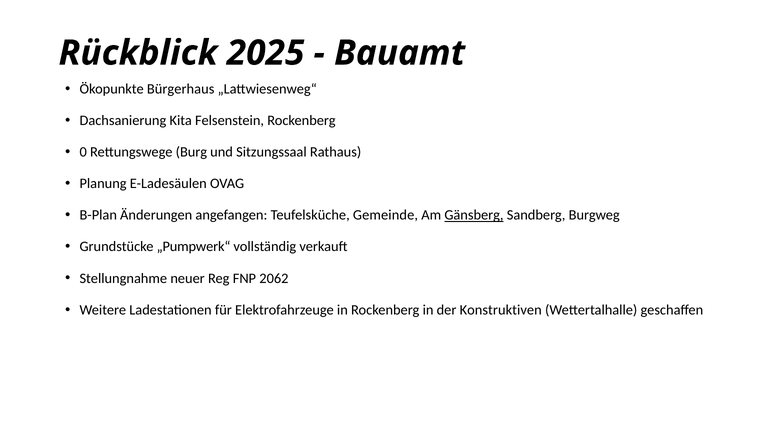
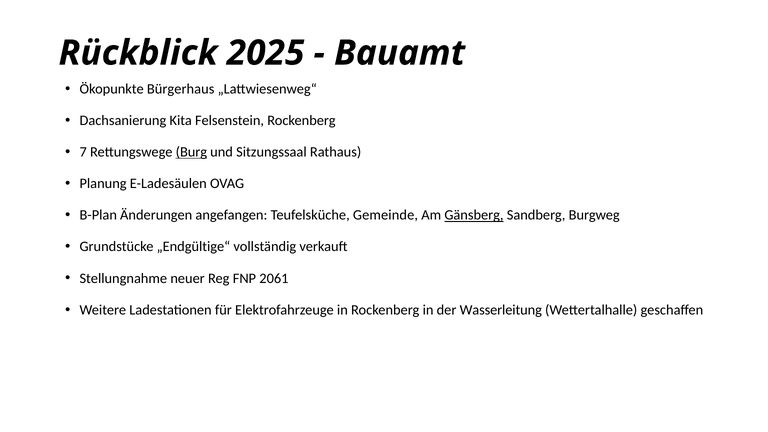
0: 0 -> 7 (83, 152)
Burg underline: none -> present (191, 152)
„Pumpwerk“: „Pumpwerk“ -> „Endgültige“ (193, 247)
2062: 2062 -> 2061 (274, 278)
Konstruktiven: Konstruktiven -> Wasserleitung (501, 310)
